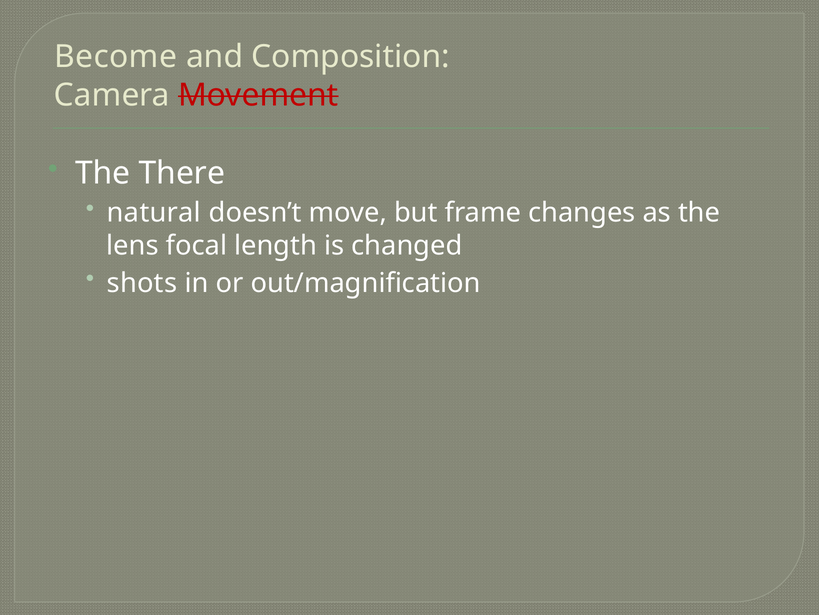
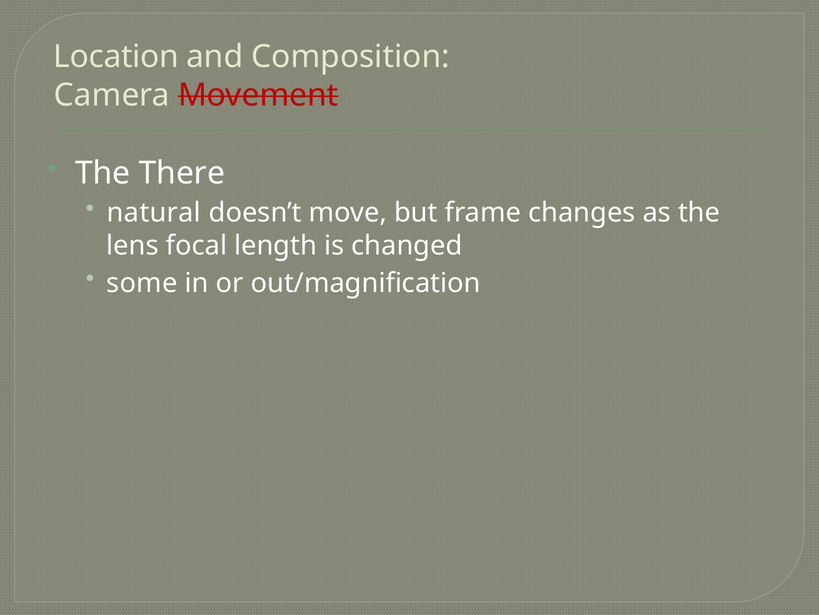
Become: Become -> Location (116, 57)
shots: shots -> some (142, 283)
